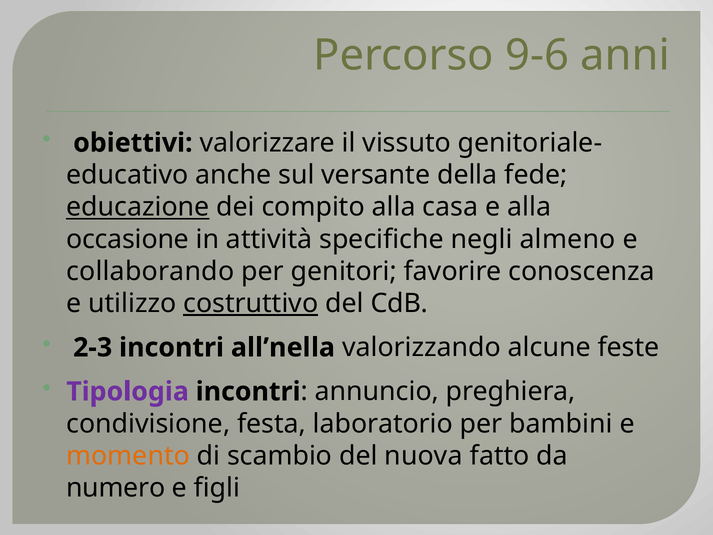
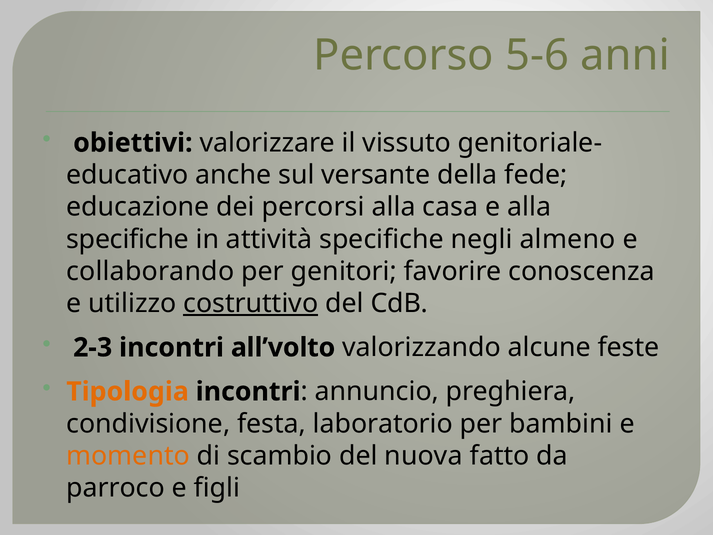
9-6: 9-6 -> 5-6 (537, 55)
educazione underline: present -> none (138, 207)
compito: compito -> percorsi (313, 207)
occasione: occasione -> specifiche (128, 239)
all’nella: all’nella -> all’volto (283, 347)
Tipologia colour: purple -> orange (128, 391)
numero: numero -> parroco (116, 488)
